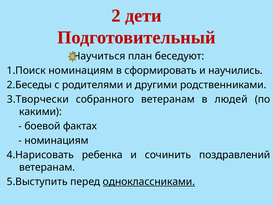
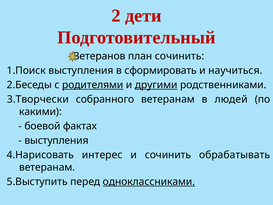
Научиться: Научиться -> Ветеранов (99, 56)
план беседуют: беседуют -> сочинить (180, 56)
1.Поиск номинациям: номинациям -> выступления (81, 70)
научились: научились -> научиться (235, 70)
родителями underline: none -> present (93, 85)
другими underline: none -> present (156, 85)
номинациям: номинациям -> выступления (56, 140)
ребенка: ребенка -> интерес (102, 155)
поздравлений: поздравлений -> обрабатывать (235, 155)
